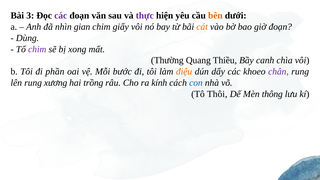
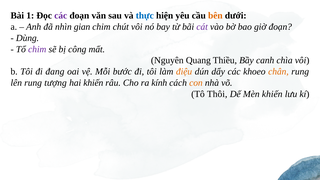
3: 3 -> 1 (30, 16)
thực colour: purple -> blue (145, 16)
giấy: giấy -> chút (121, 27)
cát colour: orange -> purple (202, 27)
xong: xong -> công (77, 49)
Thường: Thường -> Nguyên (167, 60)
phần: phần -> đang (55, 72)
chân colour: purple -> orange (278, 72)
xương: xương -> tượng (56, 83)
hai trồng: trồng -> khiến (93, 83)
con colour: blue -> orange (196, 83)
Mèn thông: thông -> khiến (272, 94)
